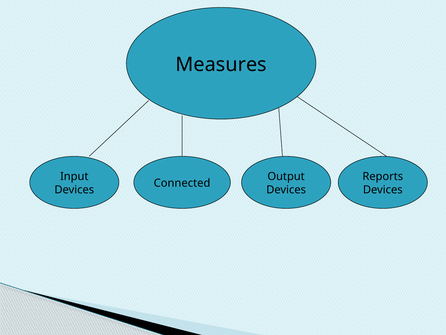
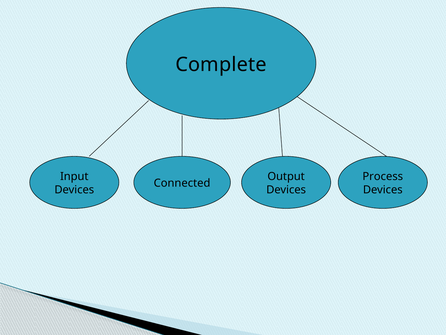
Measures: Measures -> Complete (221, 65)
Reports: Reports -> Process (383, 176)
